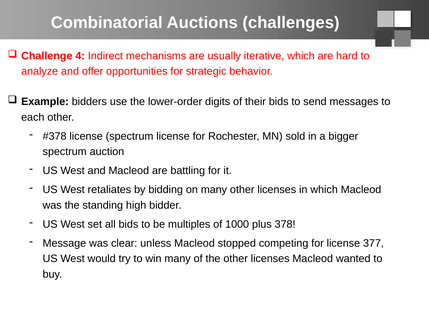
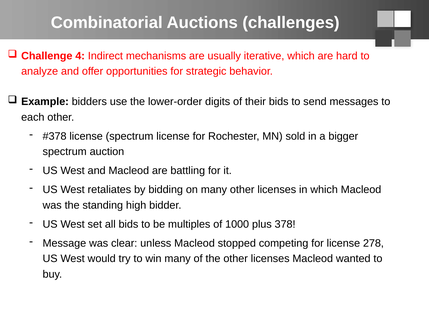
377: 377 -> 278 (373, 243)
